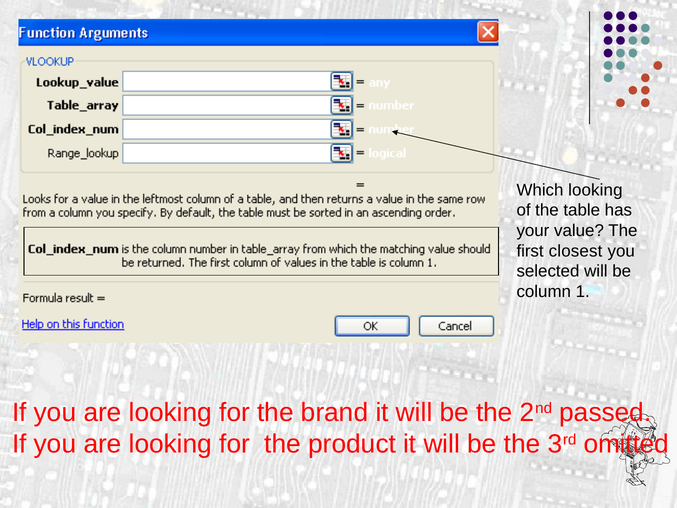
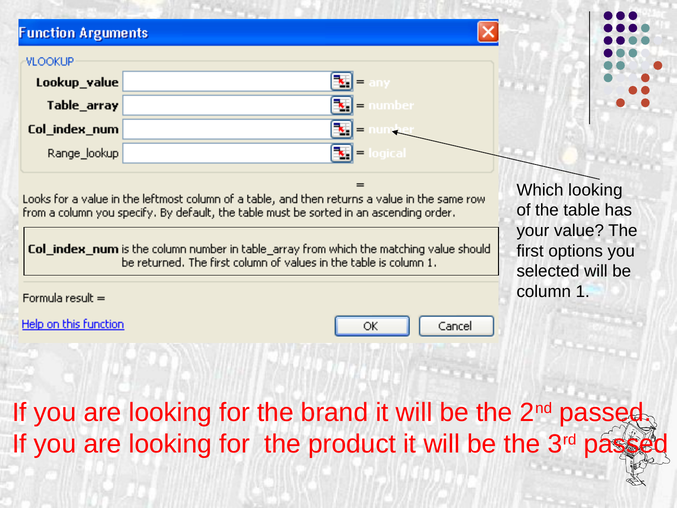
closest: closest -> options (576, 251)
3rd omitted: omitted -> passed (626, 444)
